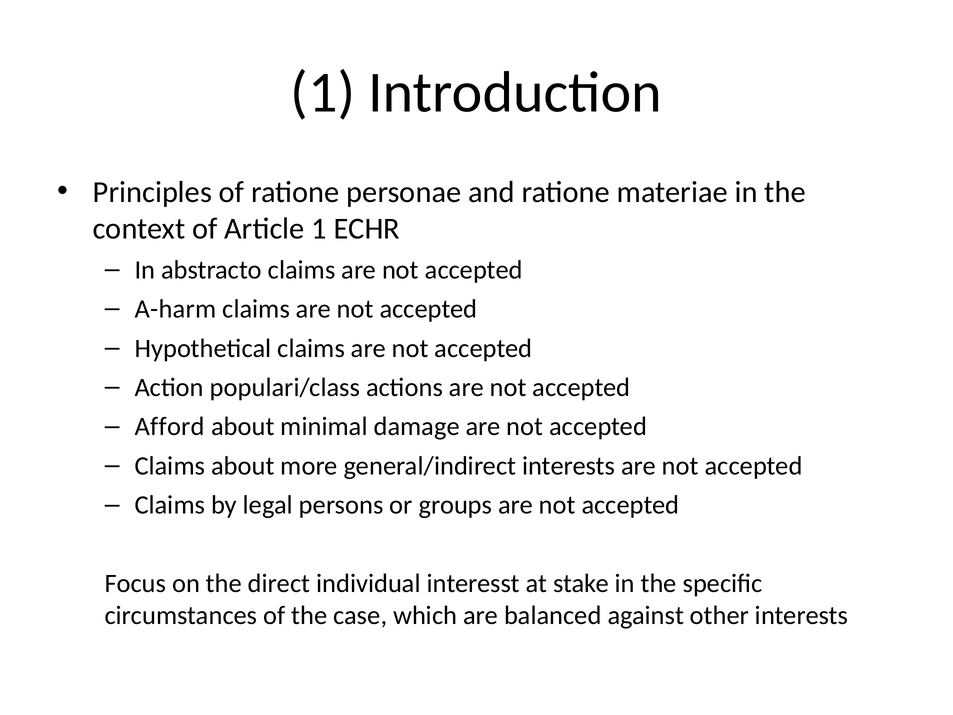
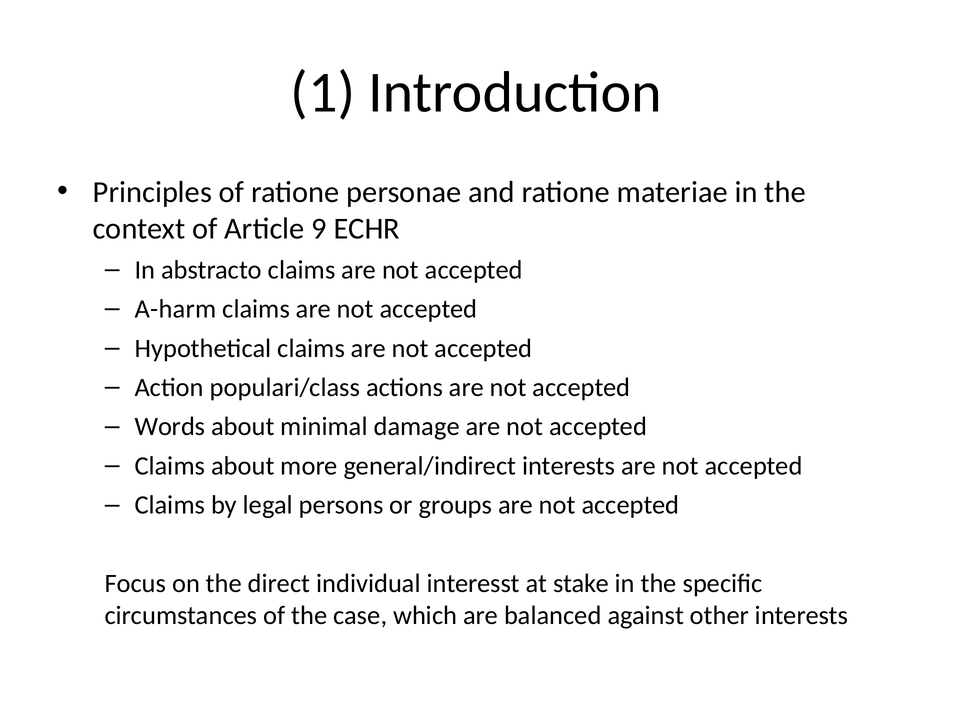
Article 1: 1 -> 9 (319, 228)
Afford: Afford -> Words (170, 427)
